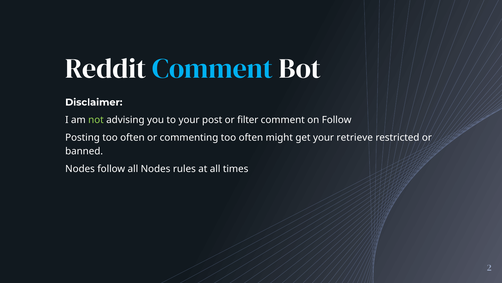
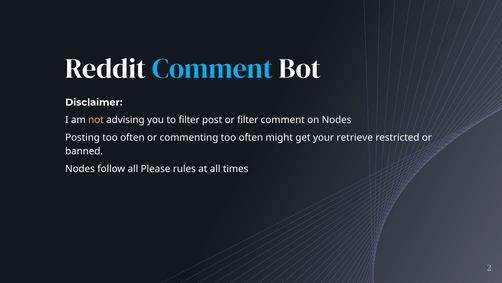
not colour: light green -> pink (96, 120)
to your: your -> filter (189, 120)
on Follow: Follow -> Nodes (337, 120)
all Nodes: Nodes -> Please (156, 168)
